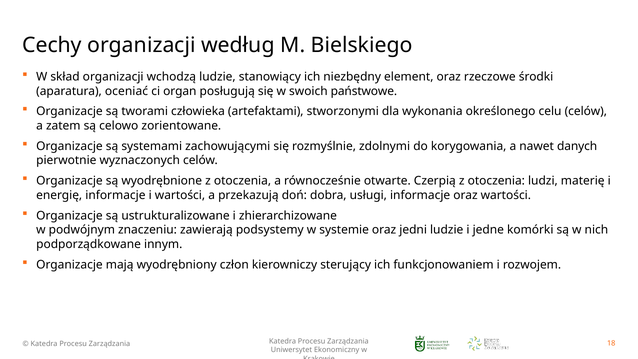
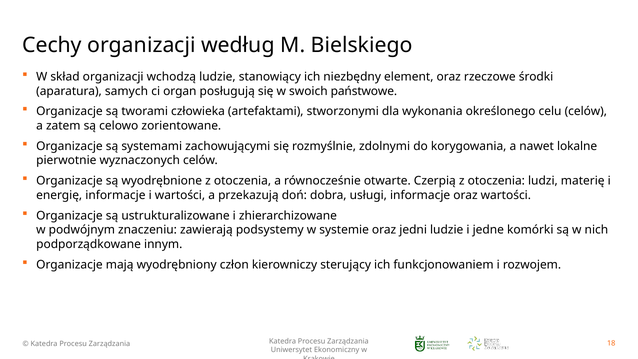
oceniać: oceniać -> samych (127, 91)
danych: danych -> lokalne (577, 146)
